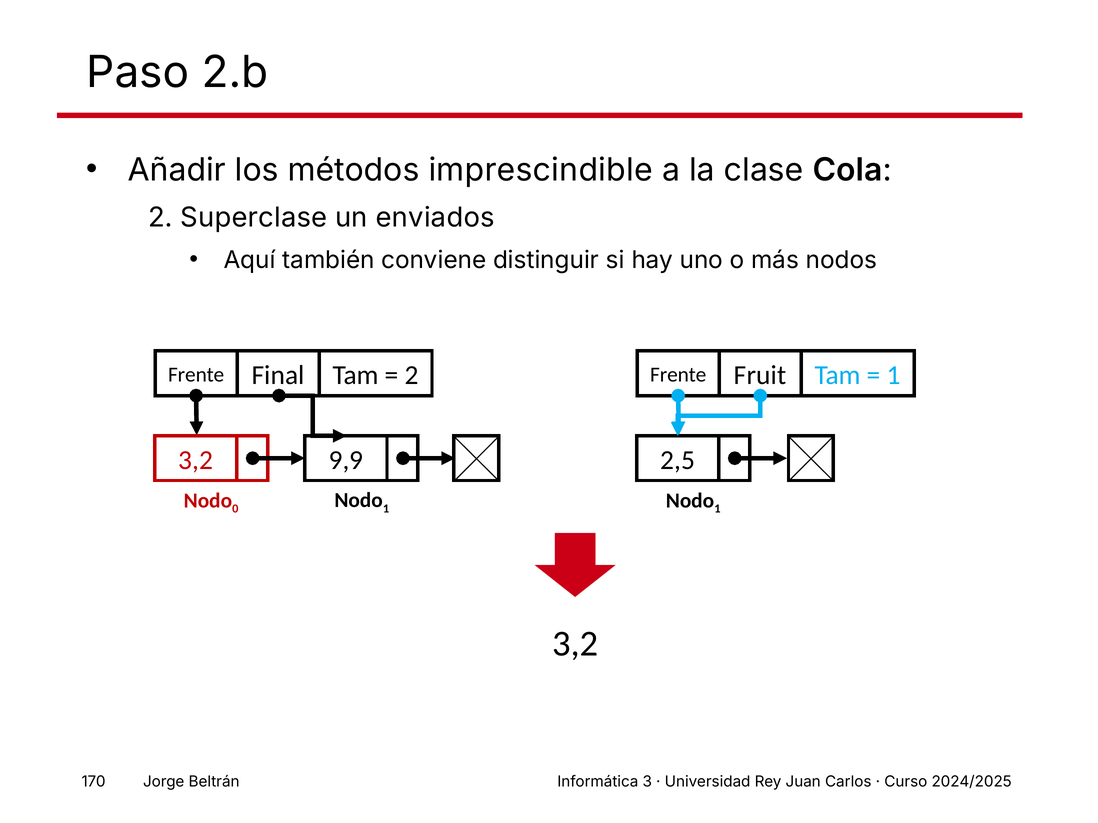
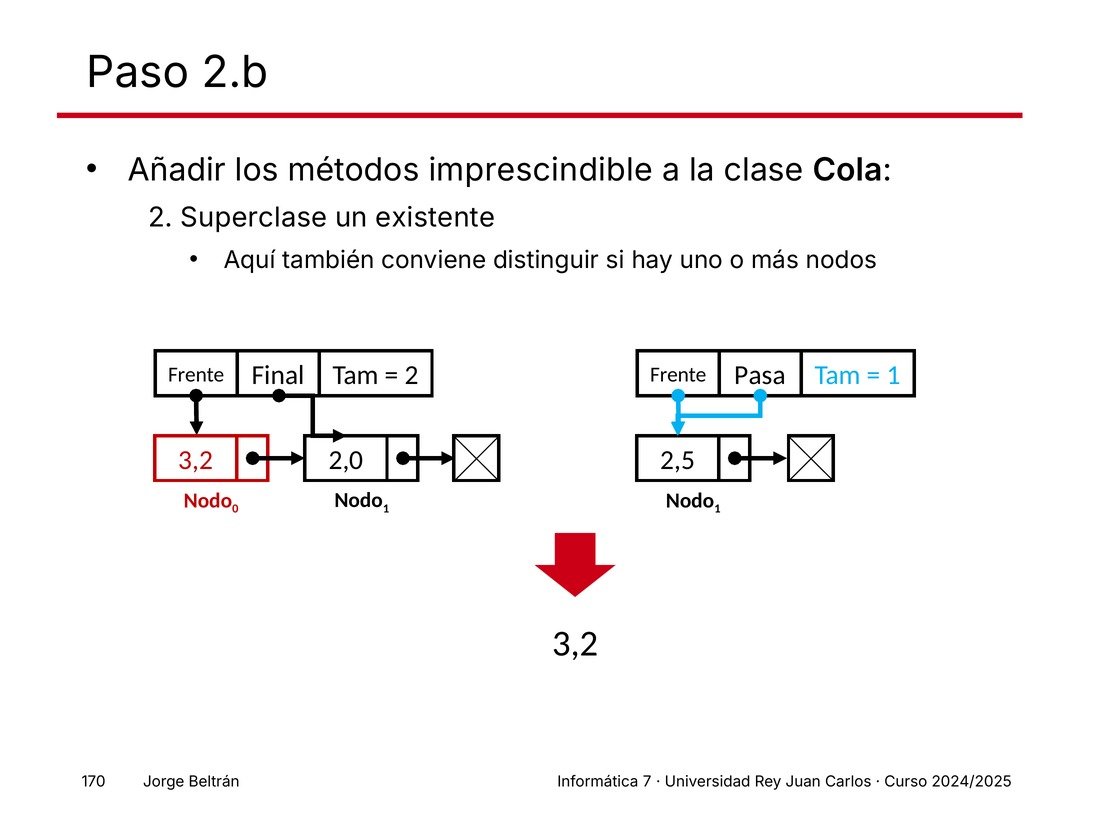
enviados: enviados -> existente (435, 218)
Fruit: Fruit -> Pasa (760, 375)
9,9: 9,9 -> 2,0 (346, 460)
3: 3 -> 7 (647, 782)
